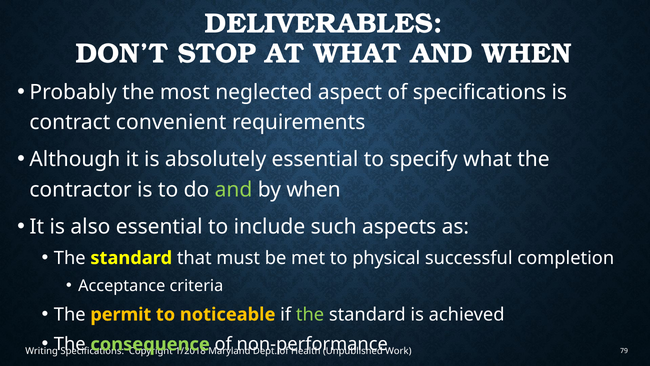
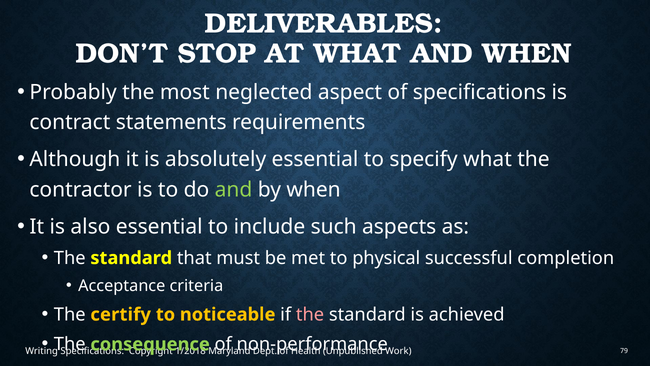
convenient: convenient -> statements (171, 122)
permit: permit -> certify (121, 314)
the colour: light green -> pink (310, 314)
